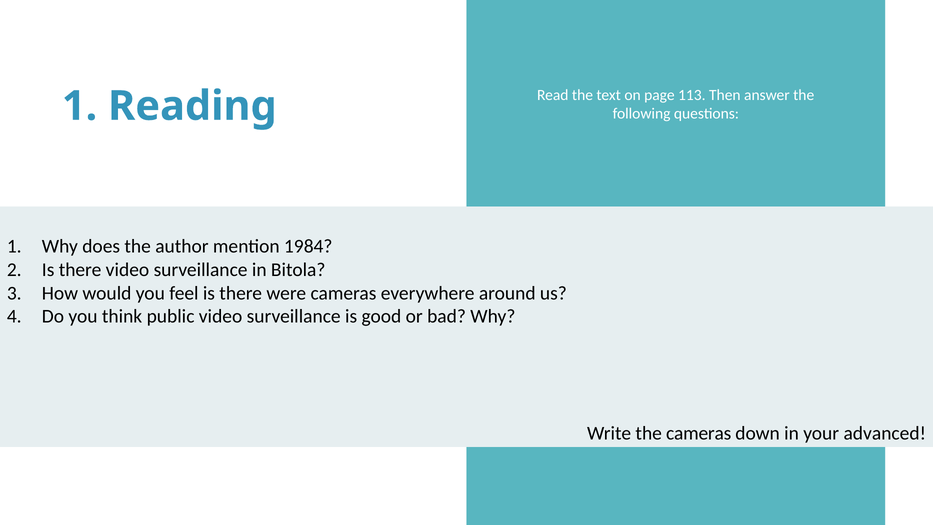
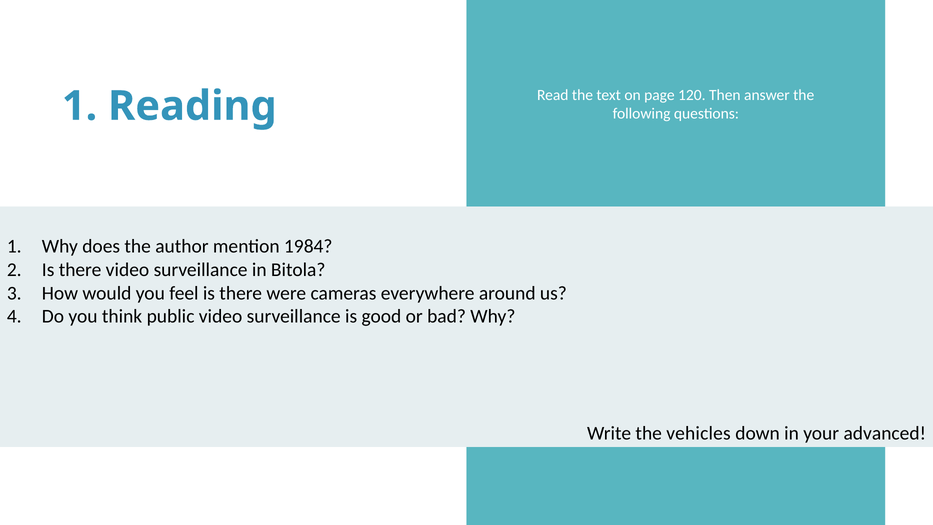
113: 113 -> 120 (692, 95)
the cameras: cameras -> vehicles (698, 433)
